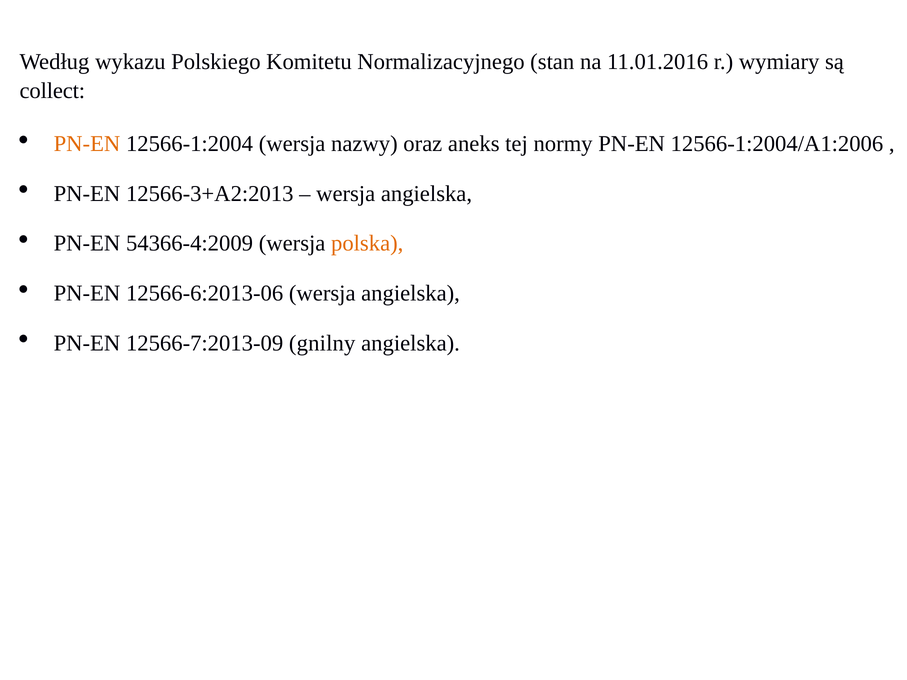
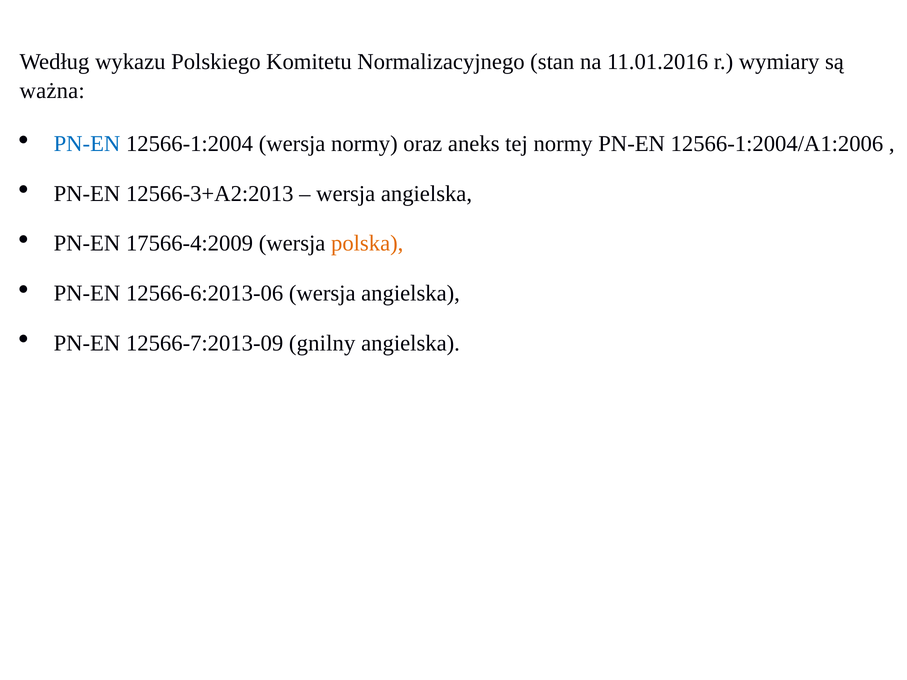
collect: collect -> ważna (52, 91)
PN-EN colour: orange -> blue (87, 144)
wersja nazwy: nazwy -> normy (364, 144)
54366-4:2009: 54366-4:2009 -> 17566-4:2009 (190, 244)
